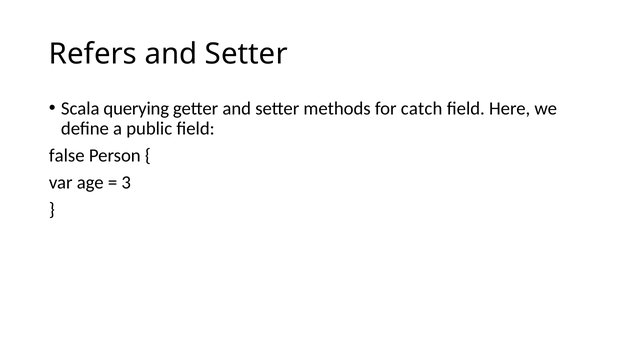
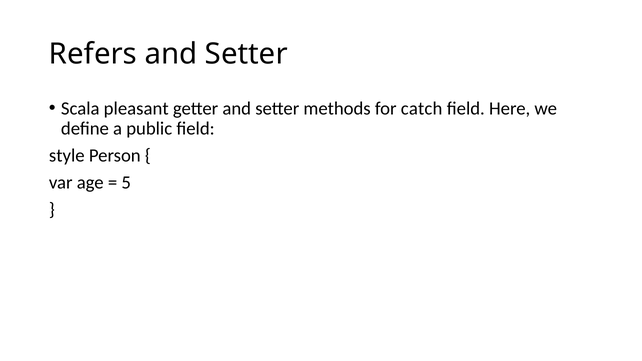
querying: querying -> pleasant (136, 109)
false: false -> style (67, 156)
3: 3 -> 5 (126, 183)
